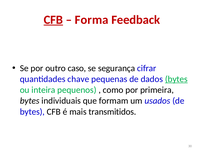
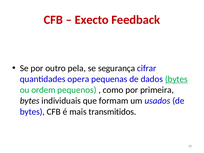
CFB underline: present -> none (53, 20)
Forma: Forma -> Execto (92, 20)
caso: caso -> pela (77, 68)
chave: chave -> opera (78, 79)
inteira: inteira -> ordem (43, 90)
